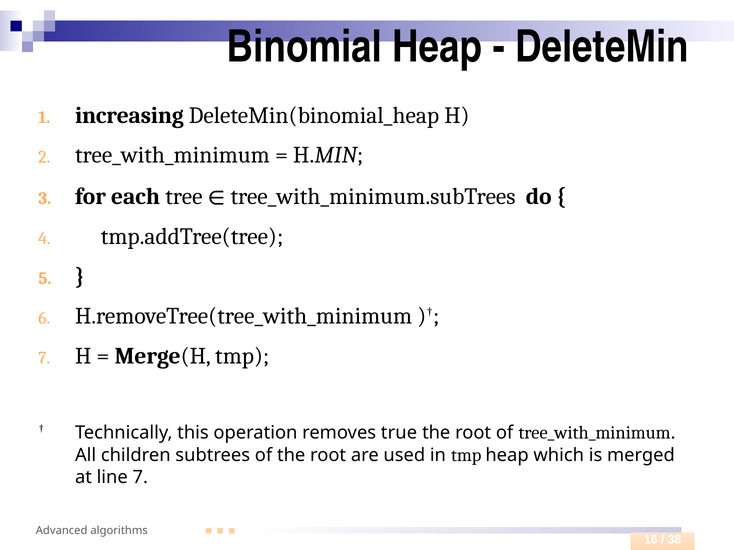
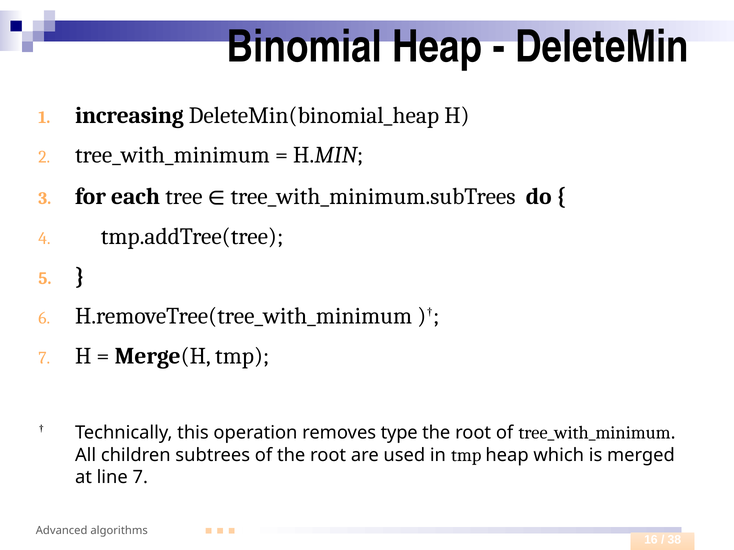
true: true -> type (399, 433)
